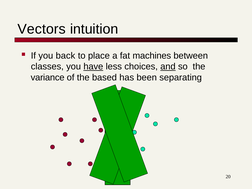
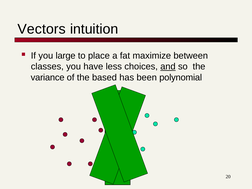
back: back -> large (66, 56)
machines: machines -> maximize (152, 56)
have underline: present -> none (93, 67)
separating: separating -> polynomial (181, 77)
